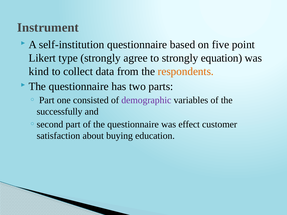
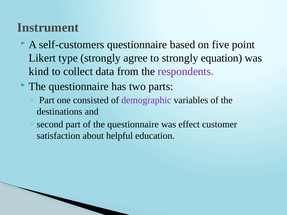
self-institution: self-institution -> self-customers (72, 45)
respondents colour: orange -> purple (186, 72)
successfully: successfully -> destinations (60, 112)
buying: buying -> helpful (120, 136)
